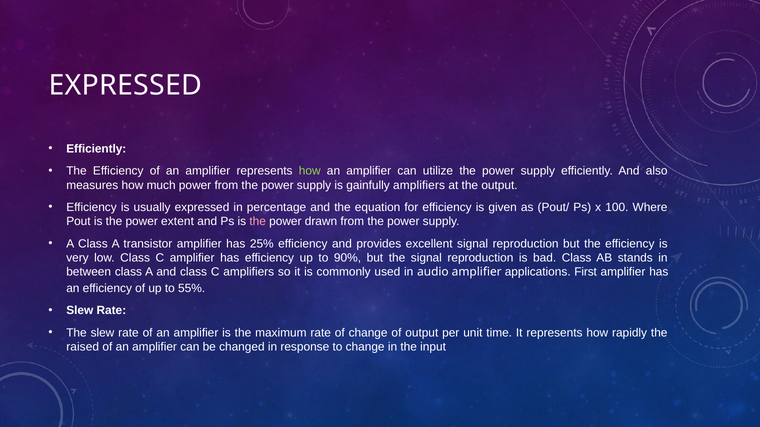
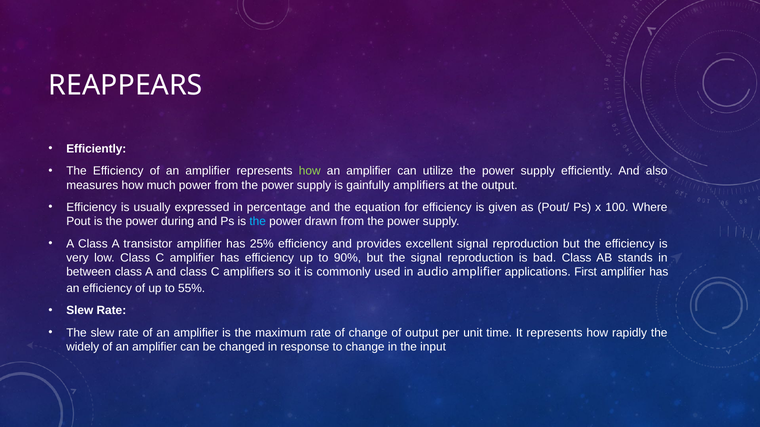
EXPRESSED: EXPRESSED -> REAPPEARS (126, 85)
extent: extent -> during (178, 222)
the colour: pink -> light blue (258, 222)
raised: raised -> widely (83, 347)
